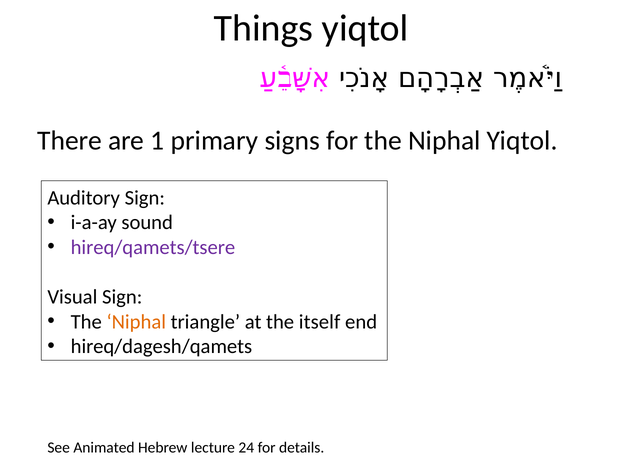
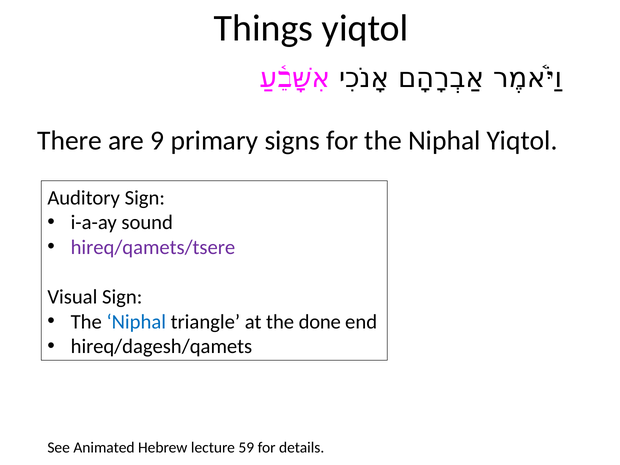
1: 1 -> 9 (157, 140)
Niphal colour: orange -> blue (136, 322)
itself: itself -> done (320, 322)
24: 24 -> 59 (246, 447)
